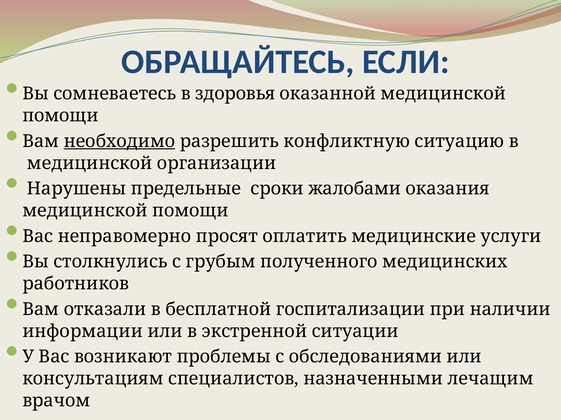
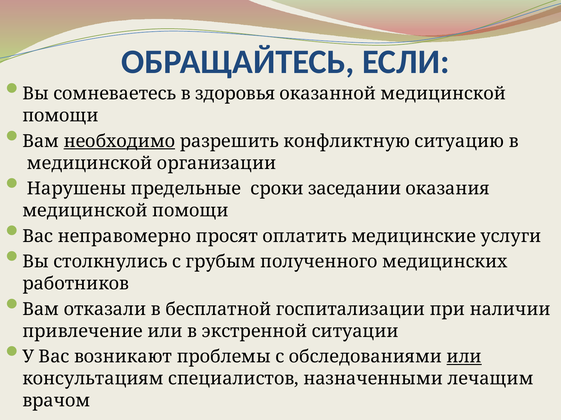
жалобами: жалобами -> заседании (355, 189)
информации: информации -> привлечение (83, 332)
или underline: none -> present (464, 357)
